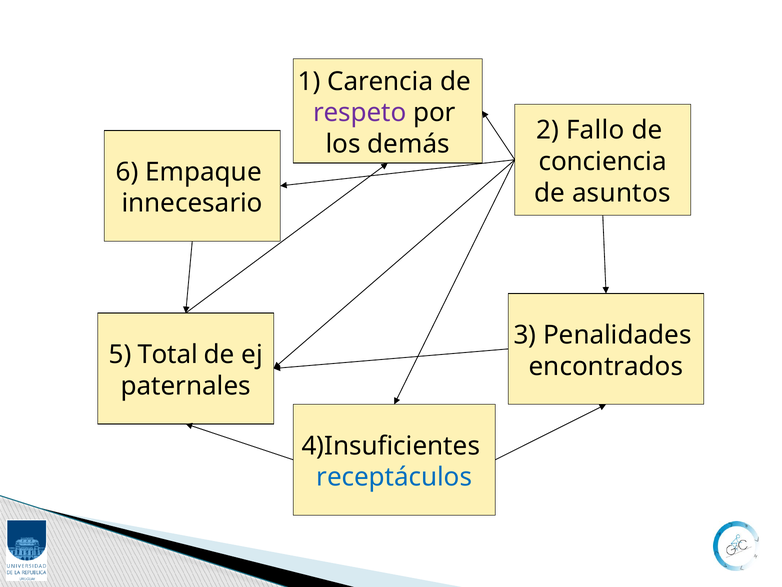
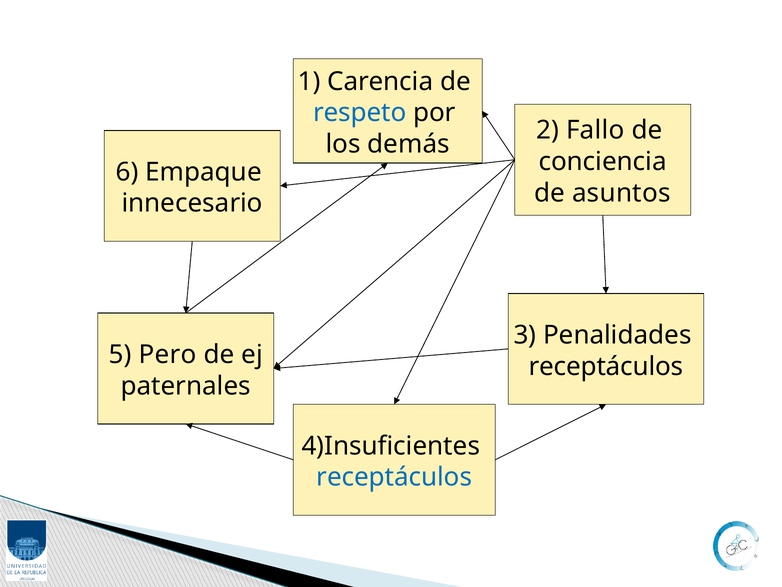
respeto colour: purple -> blue (360, 113)
Total: Total -> Pero (167, 354)
encontrados: encontrados -> receptáculos (606, 366)
